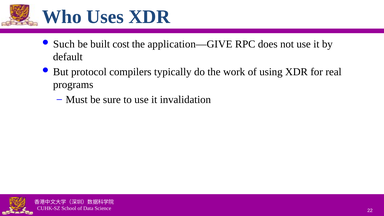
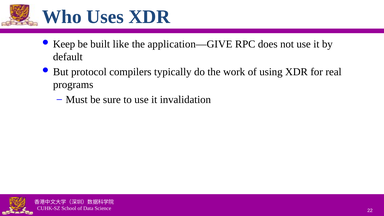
Such: Such -> Keep (64, 44)
cost: cost -> like (121, 44)
